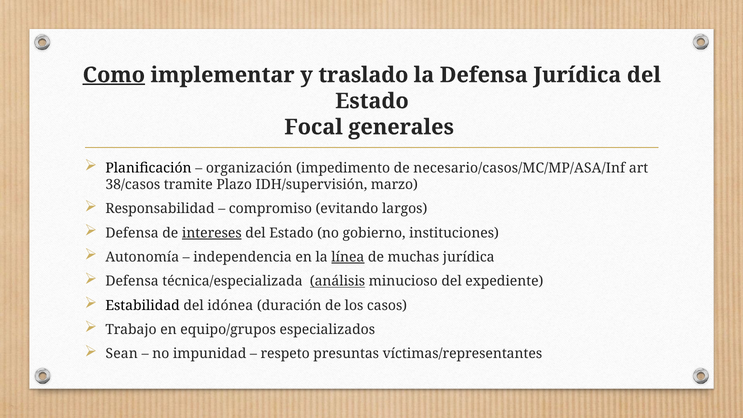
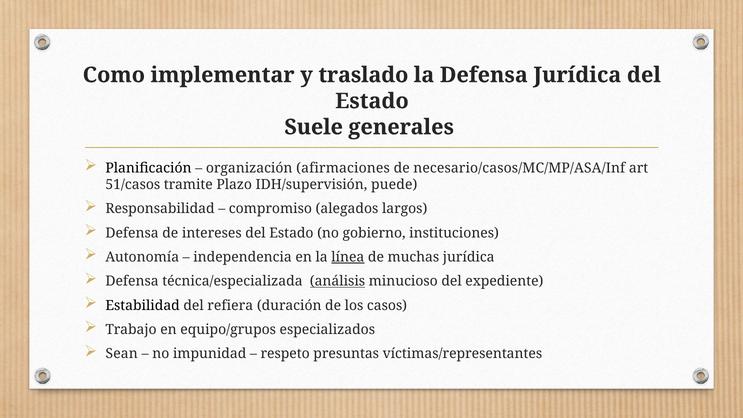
Como underline: present -> none (114, 75)
Focal: Focal -> Suele (314, 127)
impedimento: impedimento -> afirmaciones (343, 168)
38/casos: 38/casos -> 51/casos (133, 185)
marzo: marzo -> puede (394, 185)
evitando: evitando -> alegados (347, 209)
intereses underline: present -> none (212, 233)
idónea: idónea -> refiera (230, 305)
